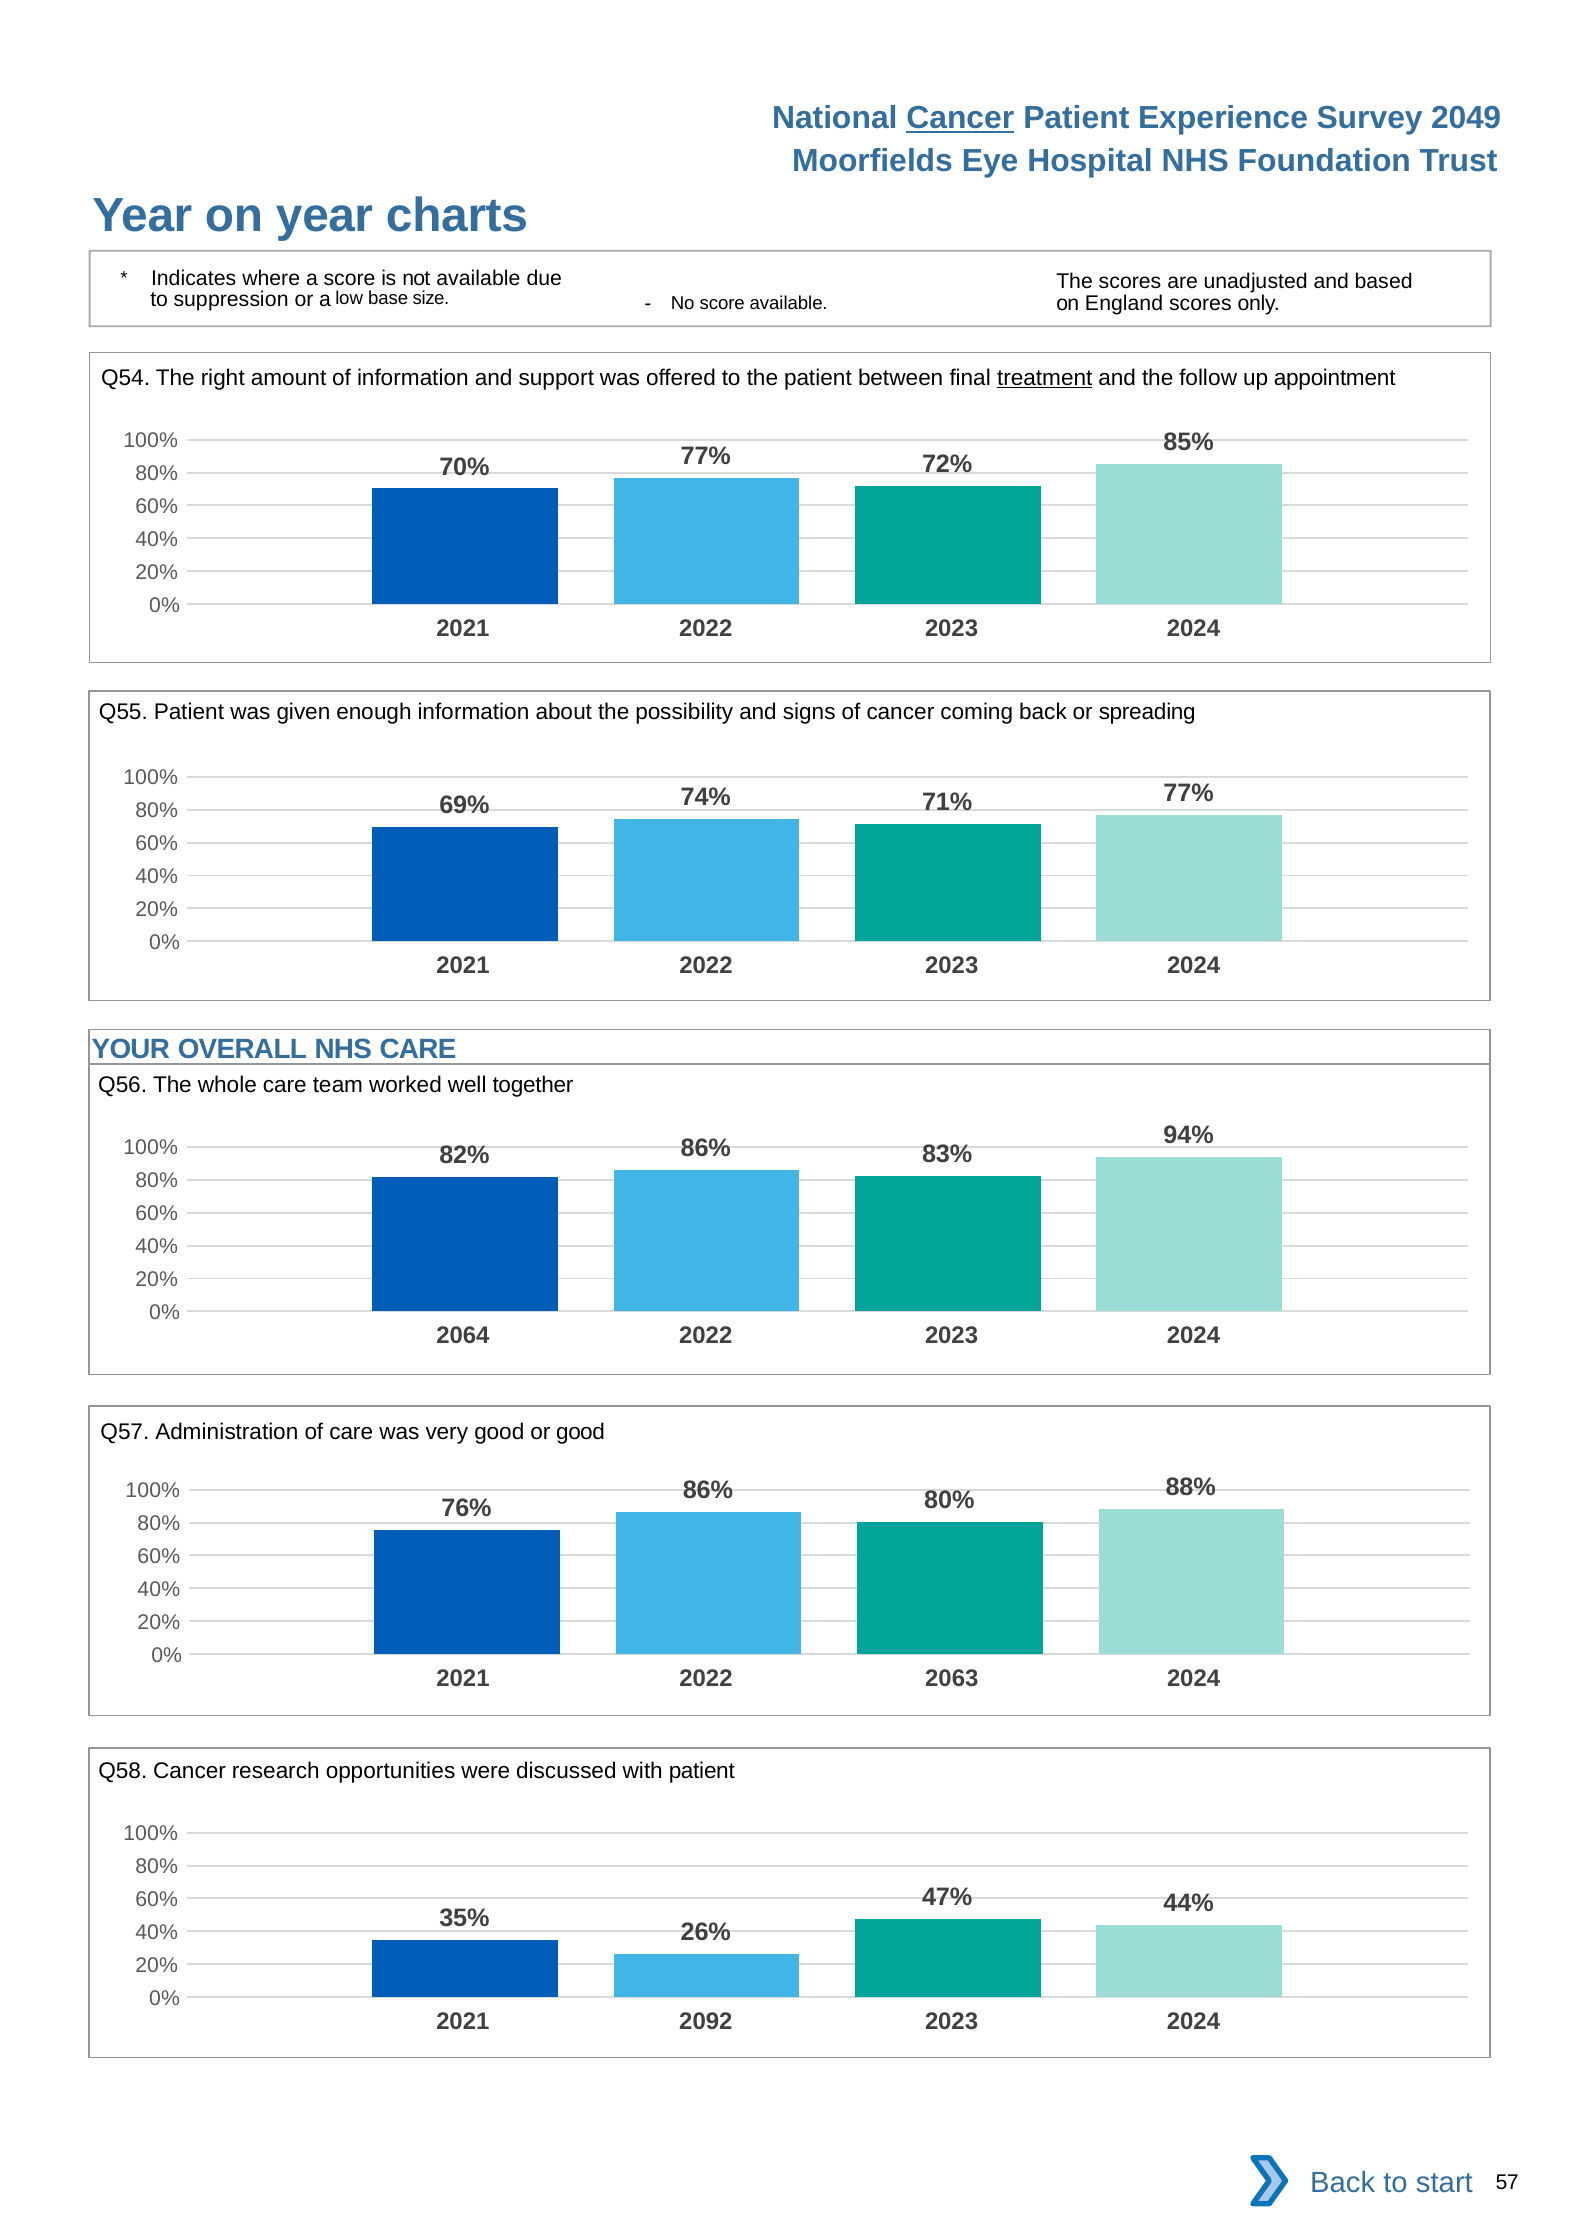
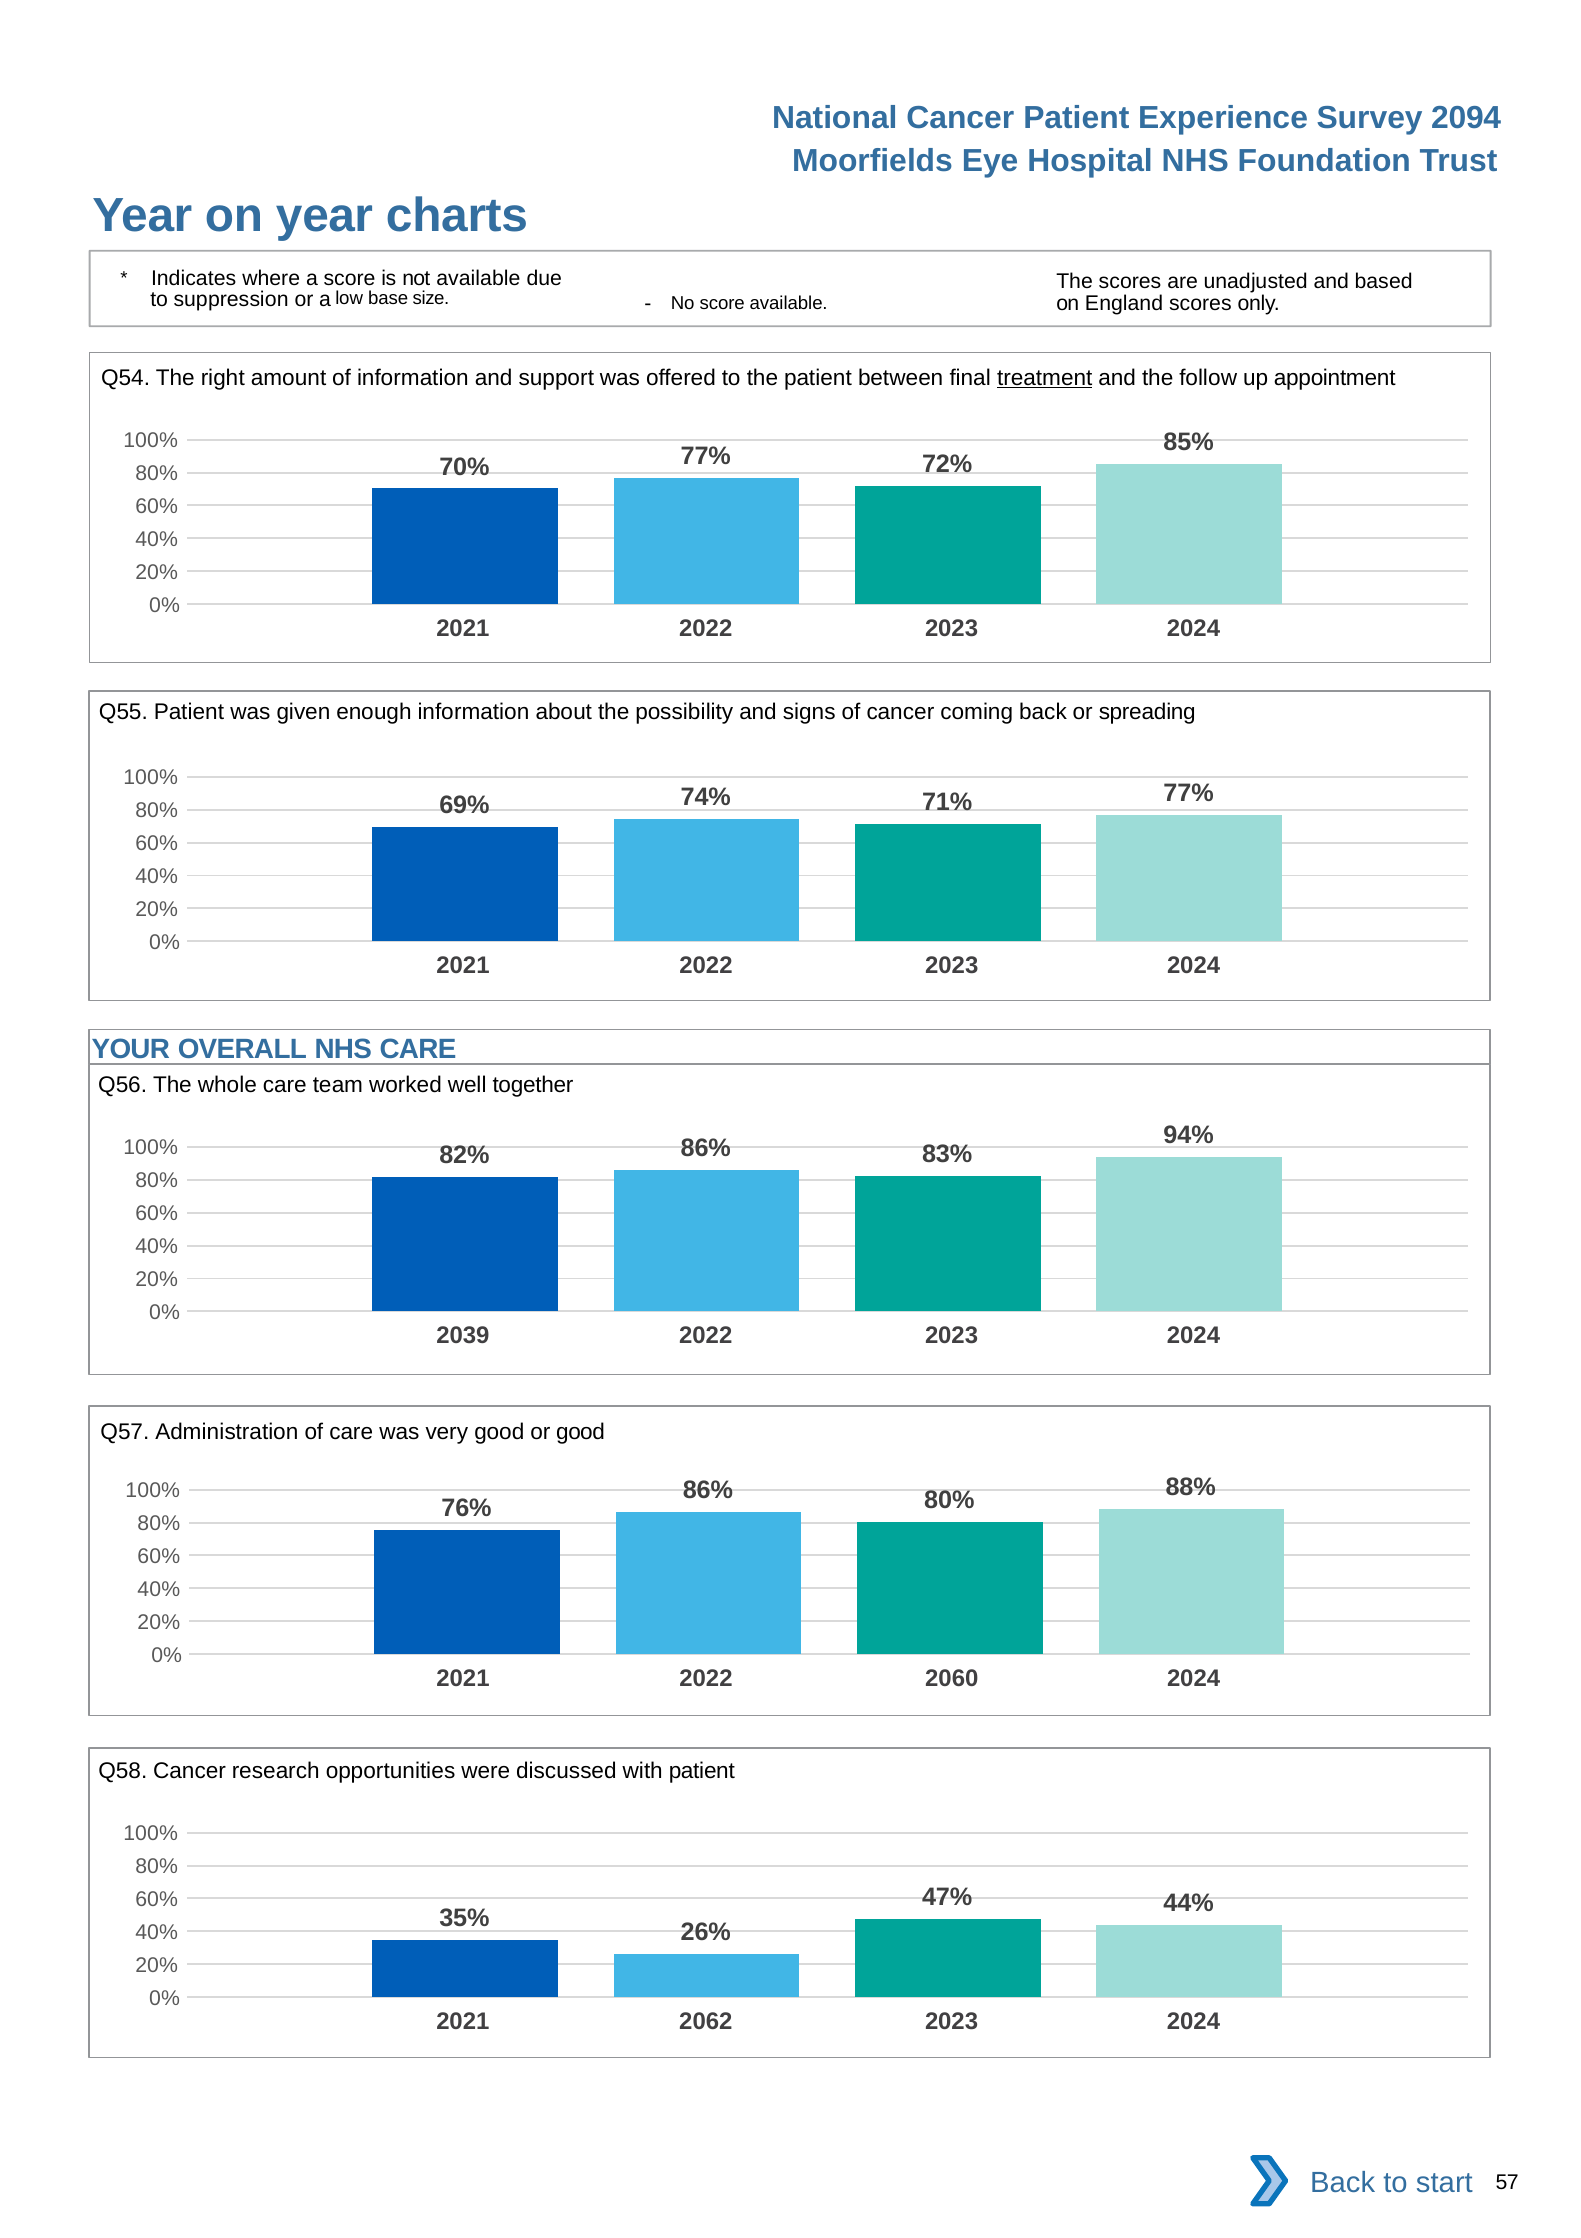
Cancer underline: present -> none (960, 118)
2049: 2049 -> 2094 (1466, 118)
2064: 2064 -> 2039 (463, 1335)
2063: 2063 -> 2060 (952, 1678)
2092: 2092 -> 2062 (706, 2021)
